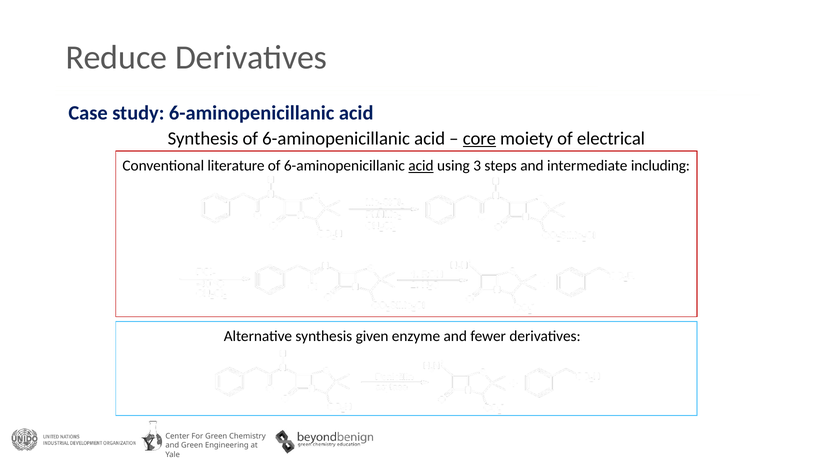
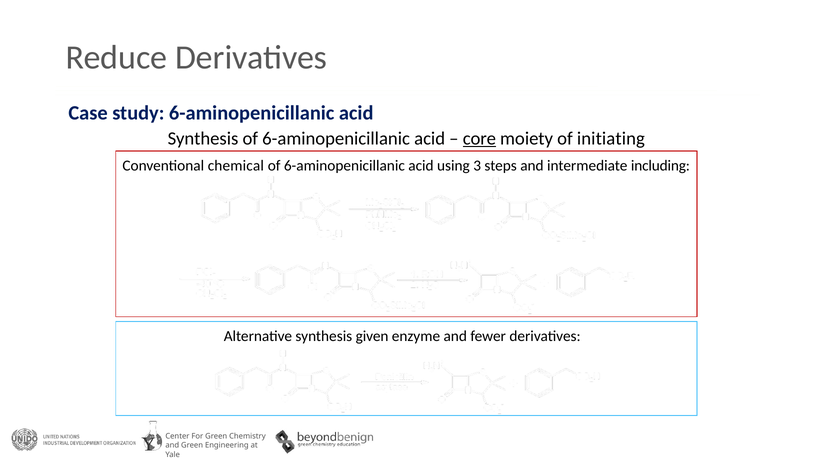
electrical: electrical -> initiating (611, 138)
literature: literature -> chemical (236, 166)
acid underline: present -> none (421, 166)
